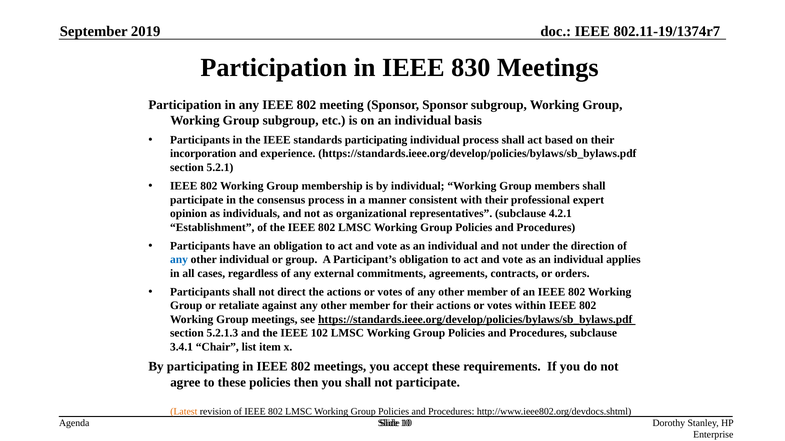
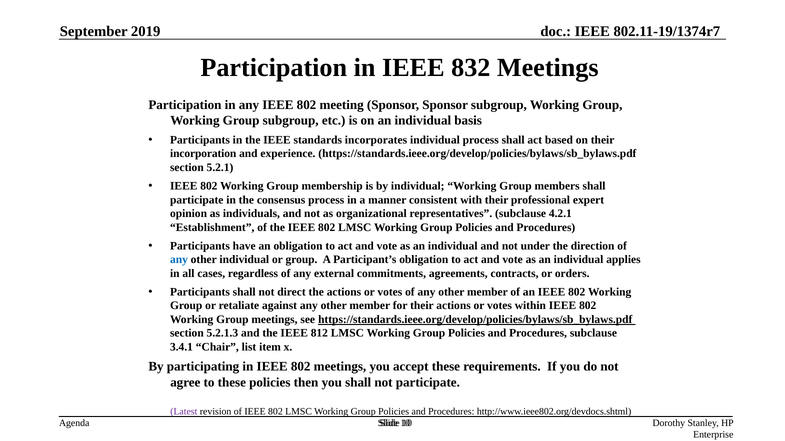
830: 830 -> 832 (471, 67)
standards participating: participating -> incorporates (376, 140)
102: 102 -> 812 (319, 334)
Latest colour: orange -> purple (184, 412)
